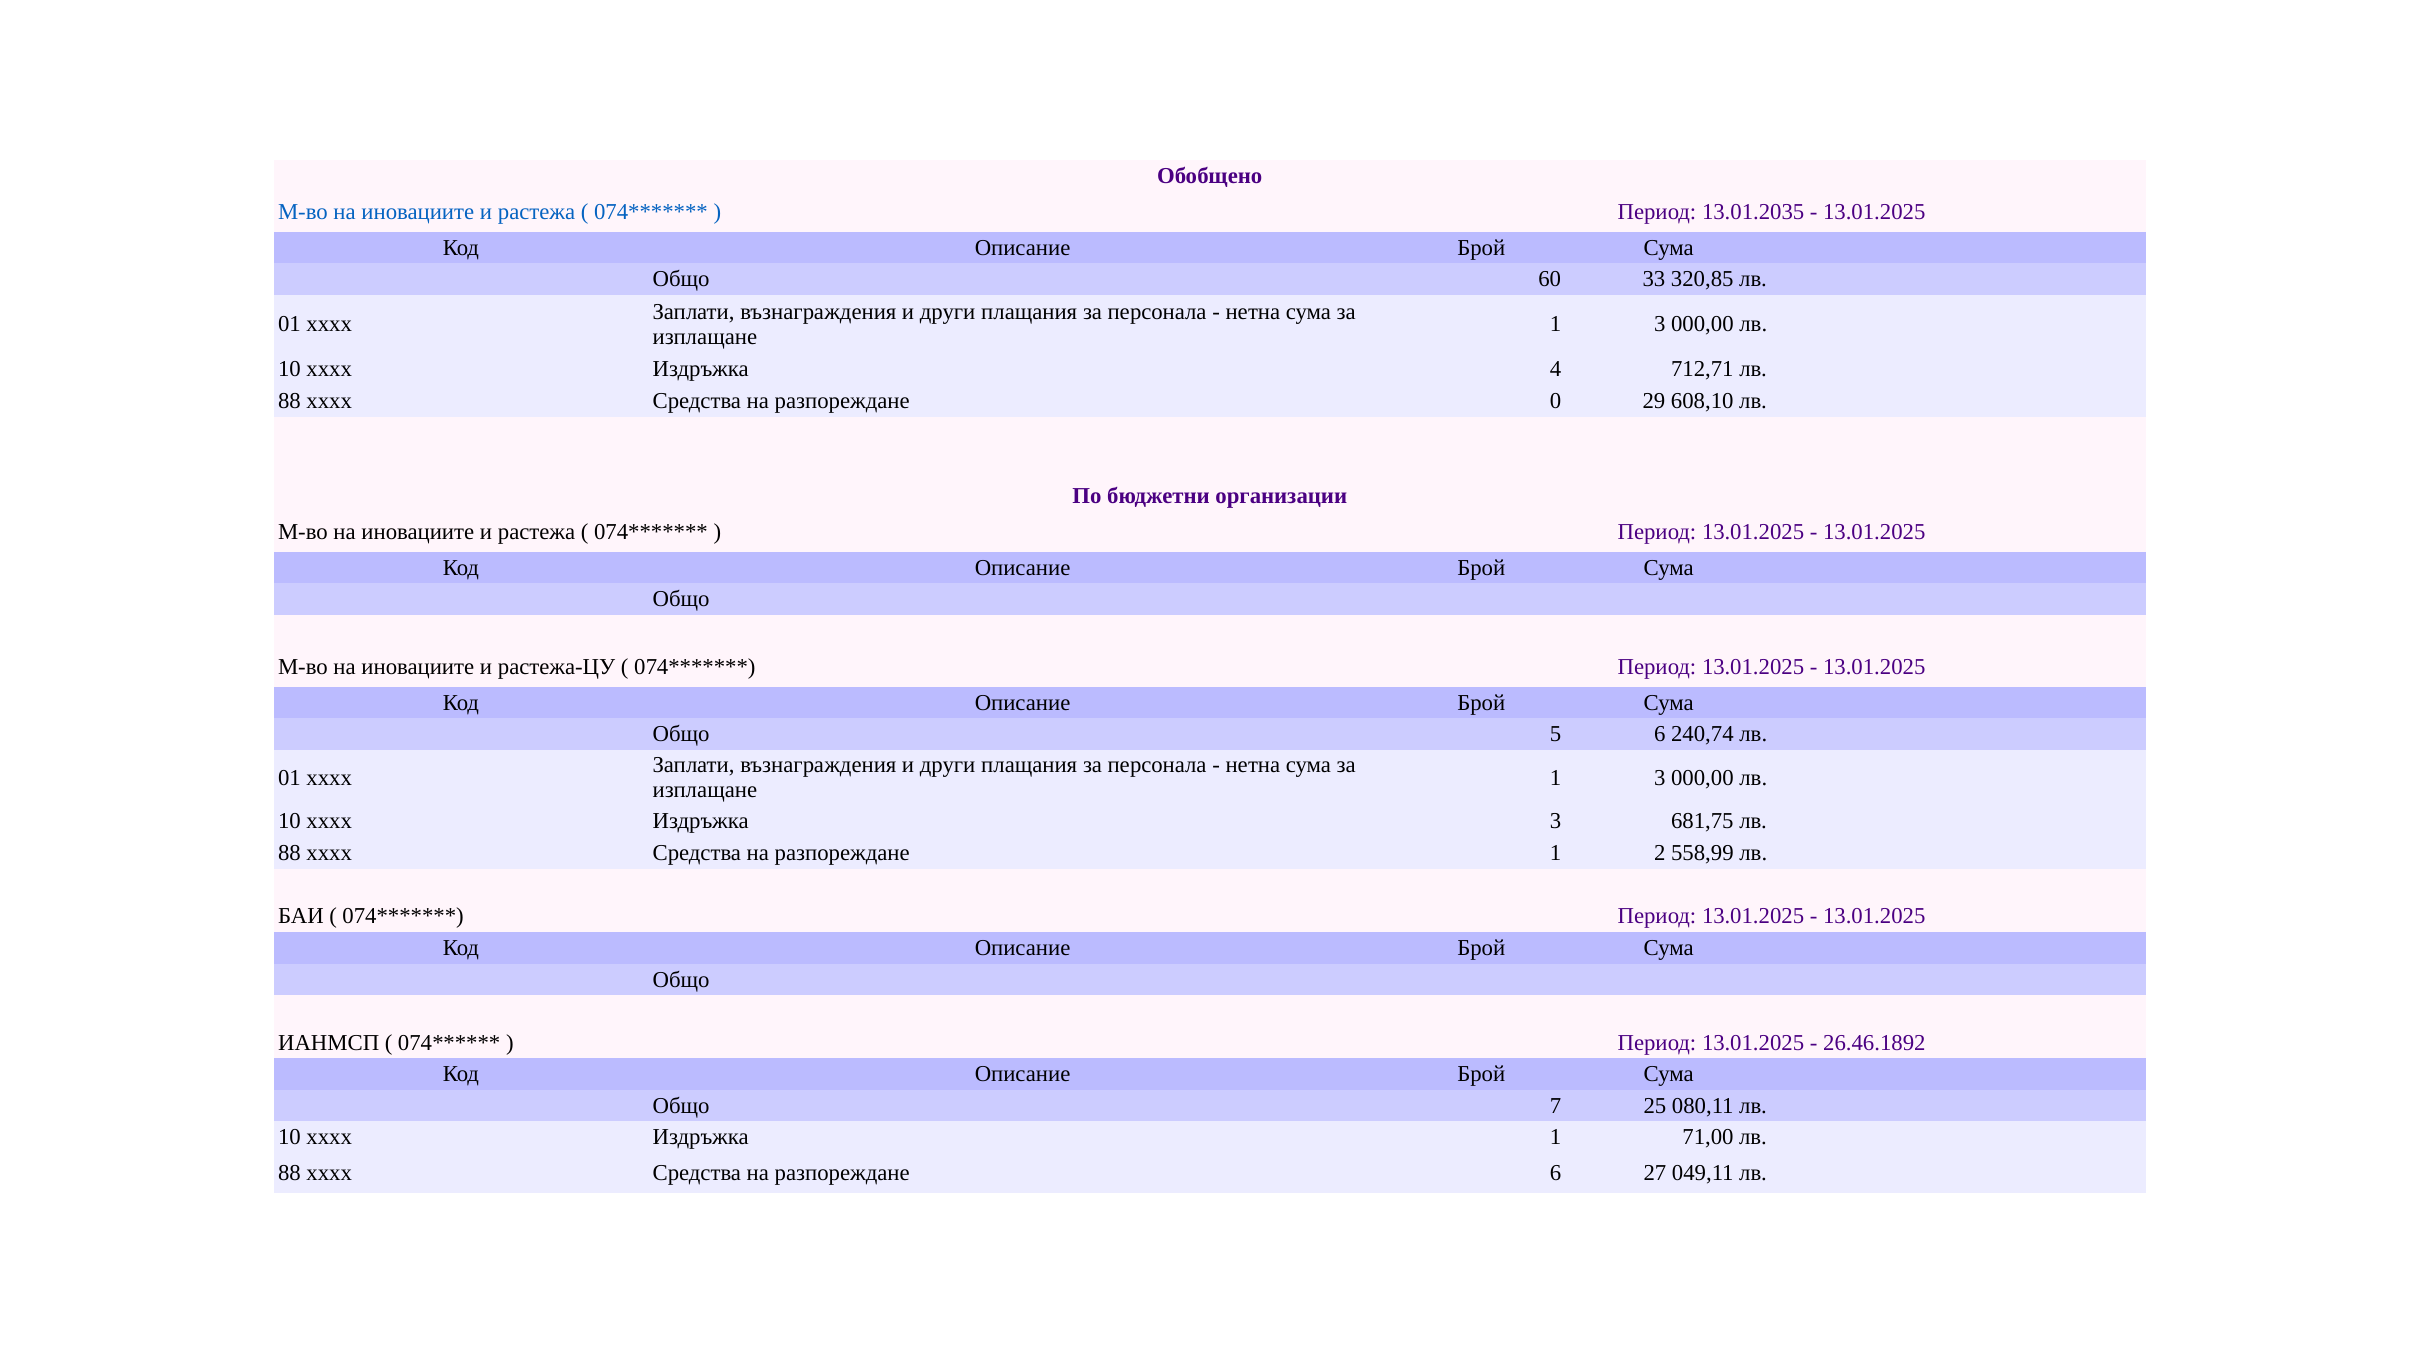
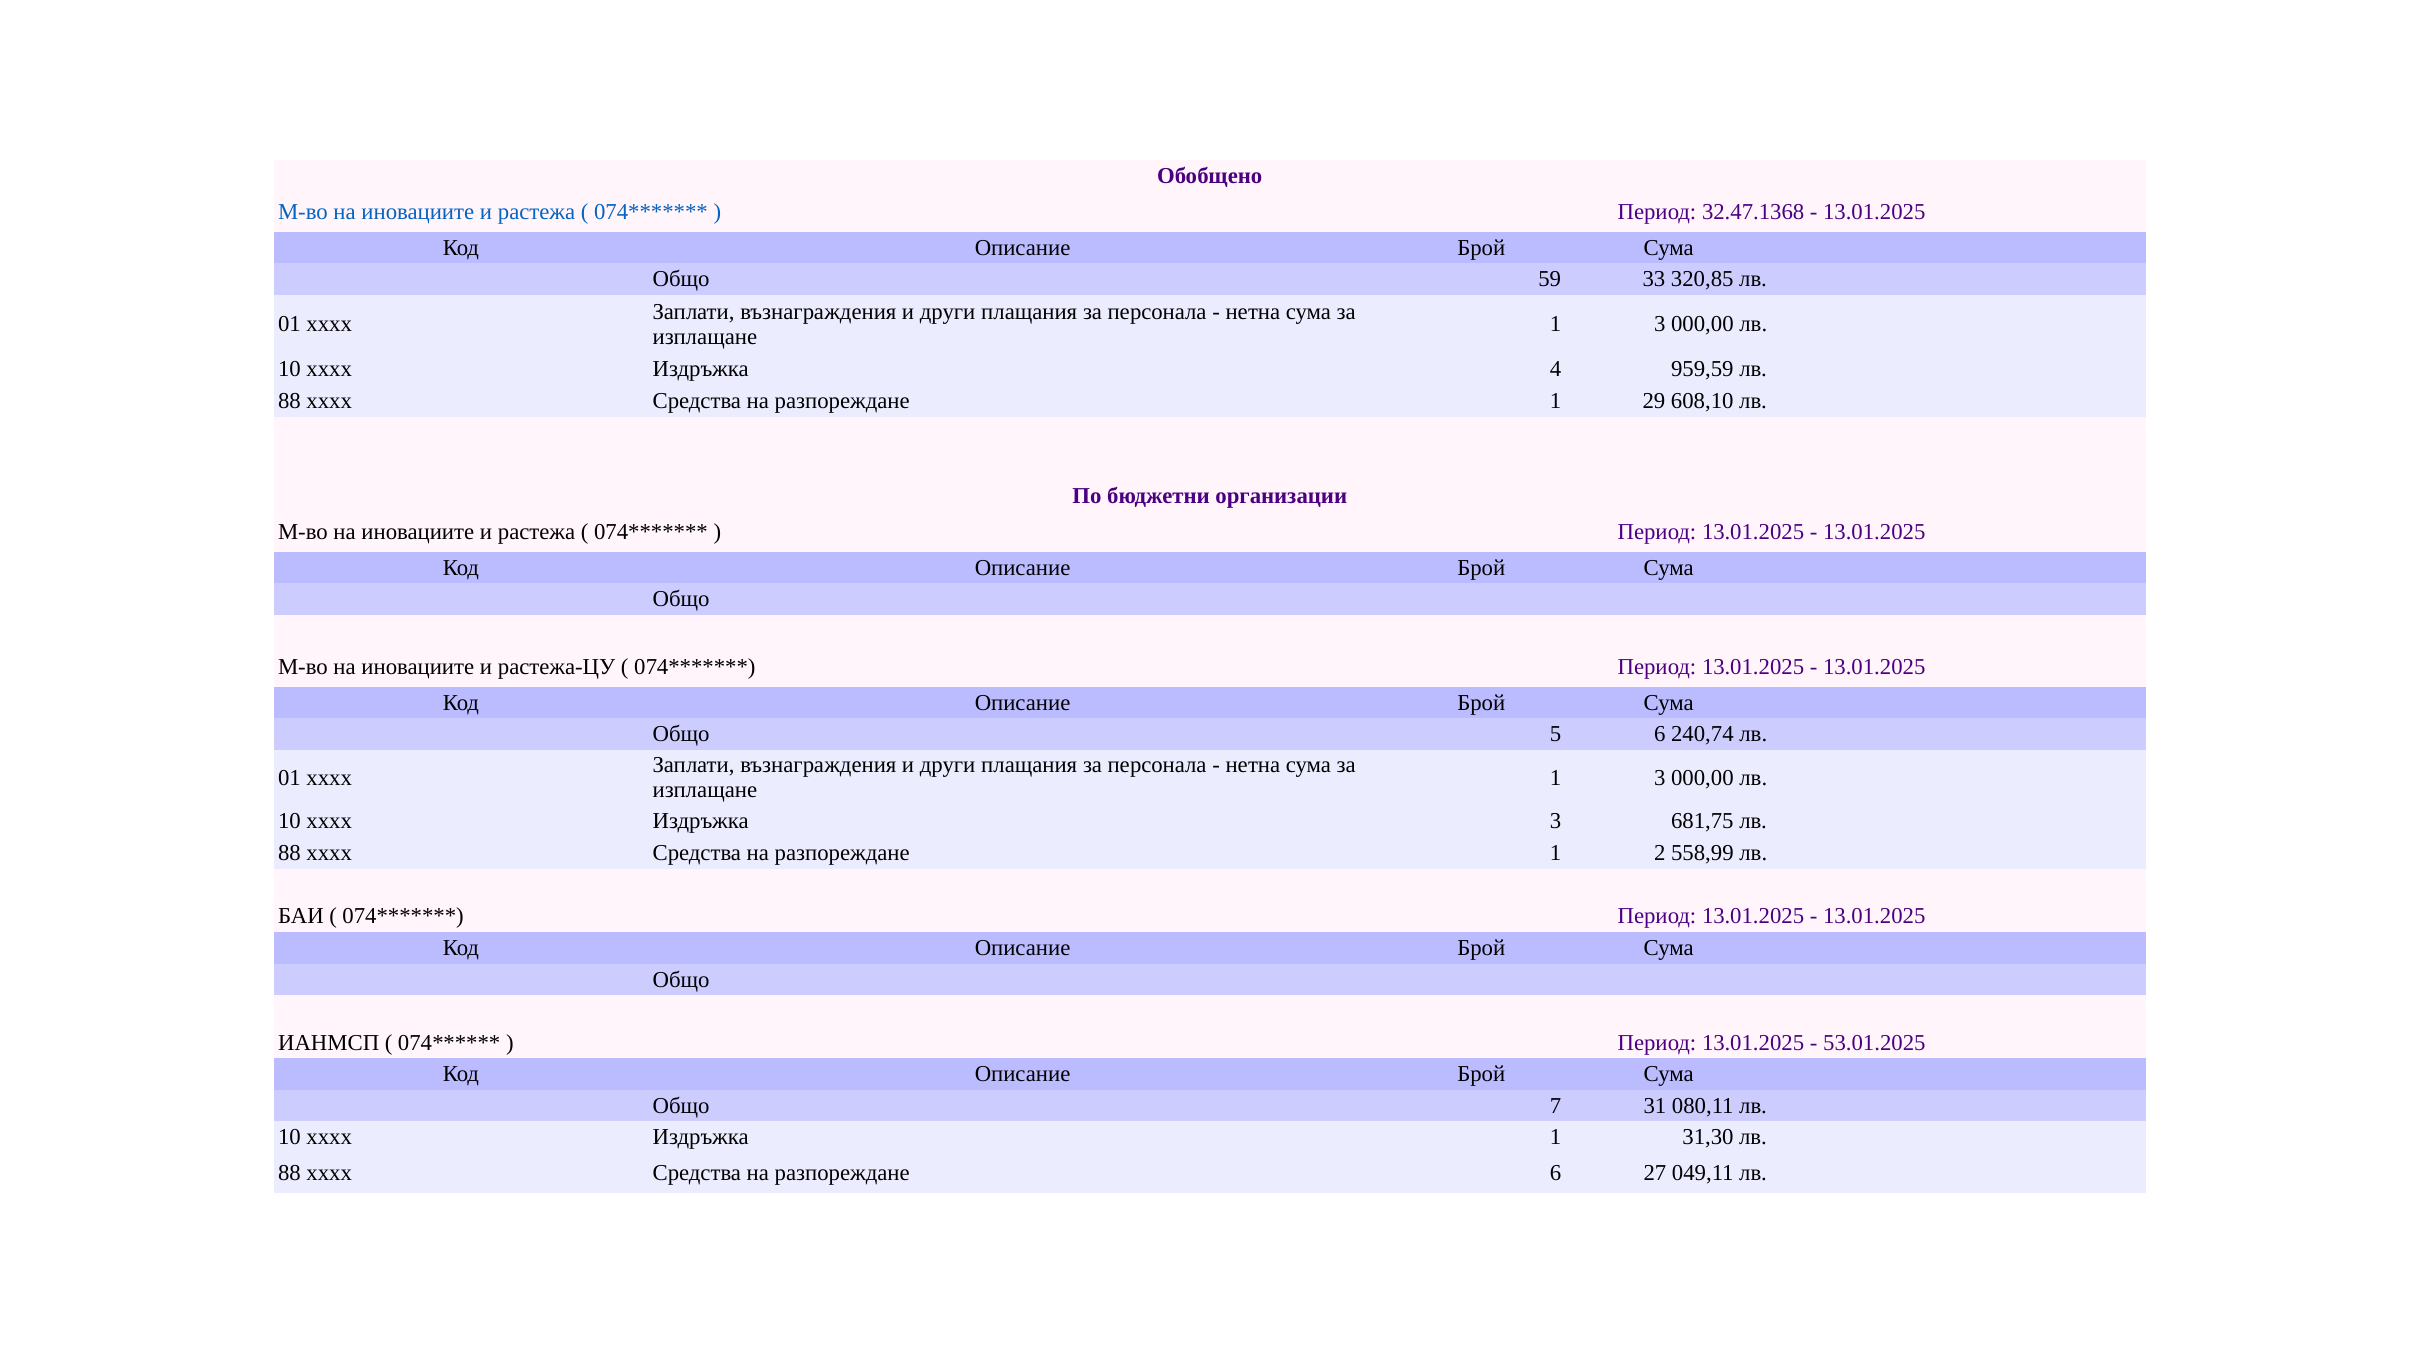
13.01.2035: 13.01.2035 -> 32.47.1368 (1753, 212)
60: 60 -> 59 (1550, 279)
712,71: 712,71 -> 959,59 (1702, 369)
0: 0 -> 1 (1556, 401)
26.46.1892: 26.46.1892 -> 53.01.2025 (1874, 1043)
25: 25 -> 31 (1655, 1106)
71,00: 71,00 -> 31,30 (1708, 1137)
